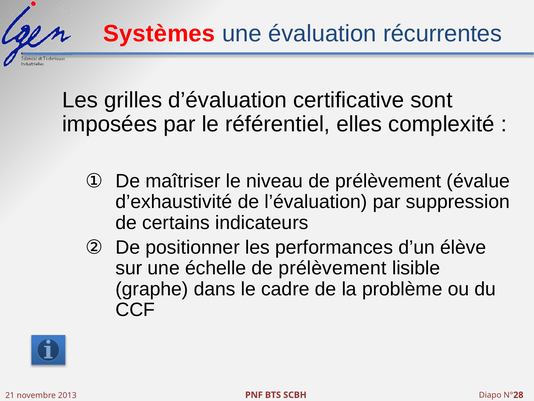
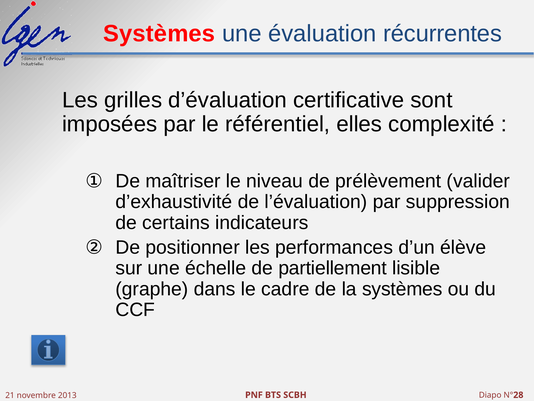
évalue: évalue -> valider (478, 181)
échelle de prélèvement: prélèvement -> partiellement (333, 268)
la problème: problème -> systèmes (402, 289)
